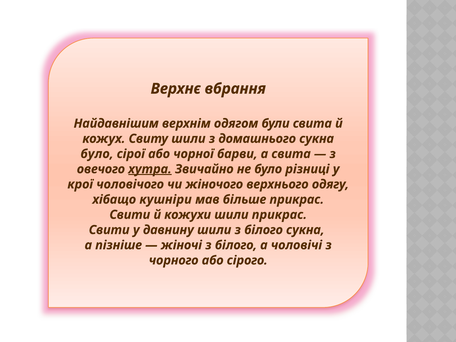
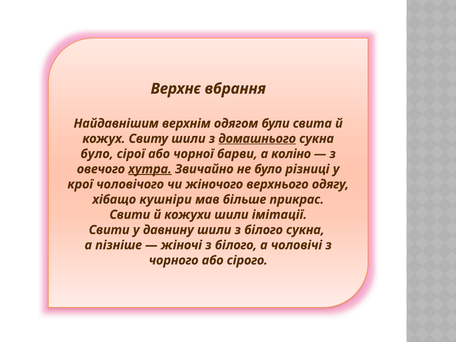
домашнього underline: none -> present (257, 139)
а свита: свита -> коліно (291, 154)
шили прикрас: прикрас -> імітації (279, 215)
